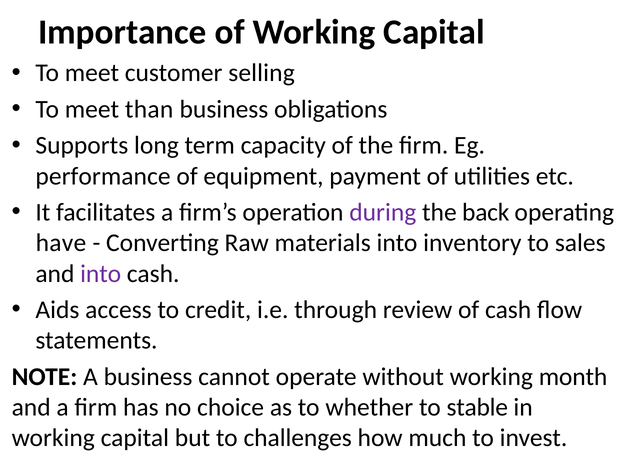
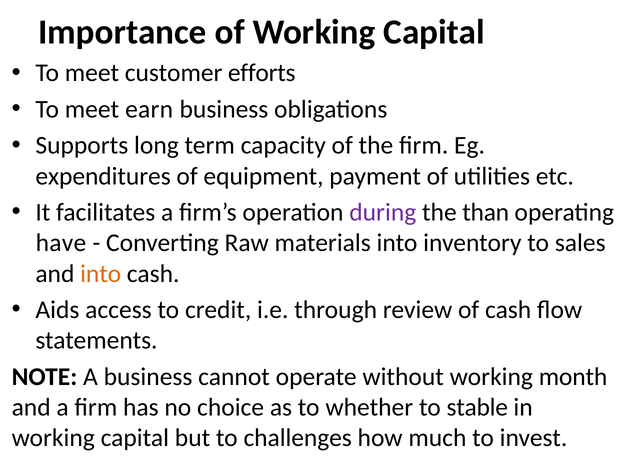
selling: selling -> efforts (262, 73)
than: than -> earn (149, 109)
performance: performance -> expenditures (103, 176)
back: back -> than (486, 213)
into colour: purple -> orange (101, 274)
